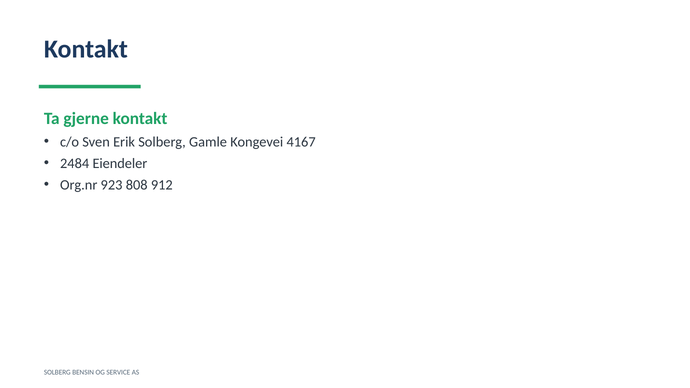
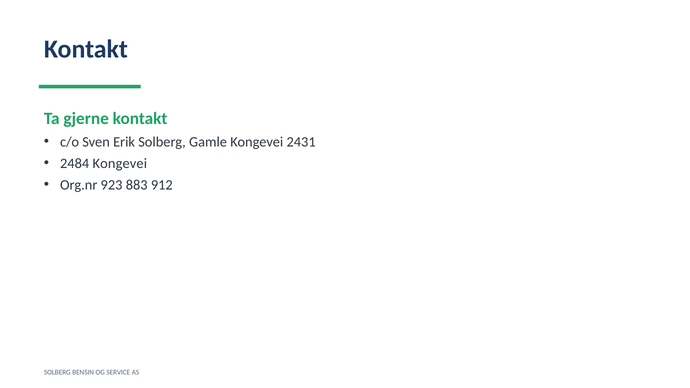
4167: 4167 -> 2431 (301, 142)
2484 Eiendeler: Eiendeler -> Kongevei (120, 163)
808: 808 -> 883 (137, 185)
